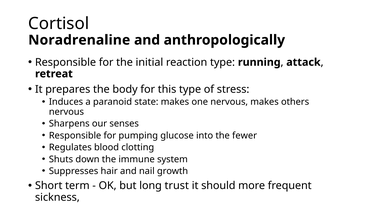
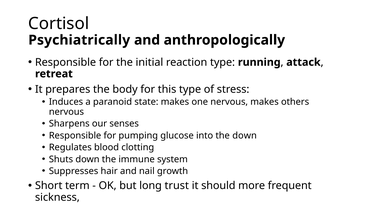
Noradrenaline: Noradrenaline -> Psychiatrically (79, 40)
the fewer: fewer -> down (245, 136)
